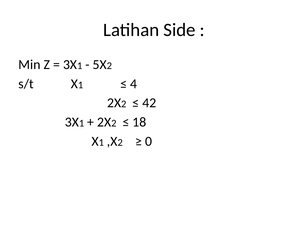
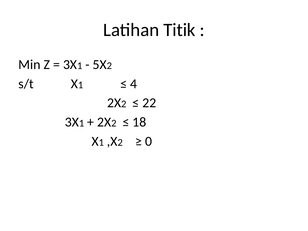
Side: Side -> Titik (179, 30)
42: 42 -> 22 (149, 103)
